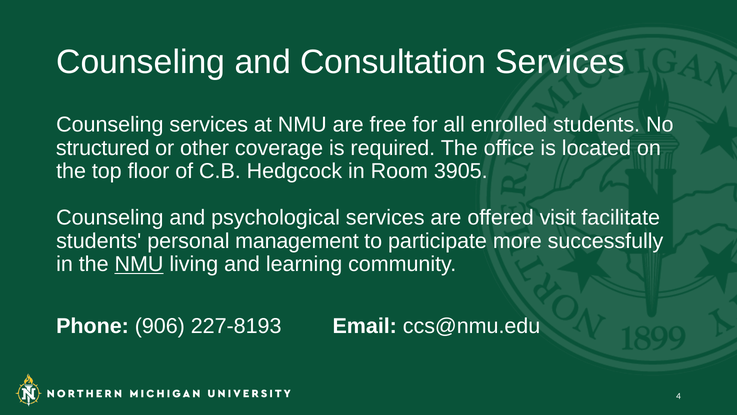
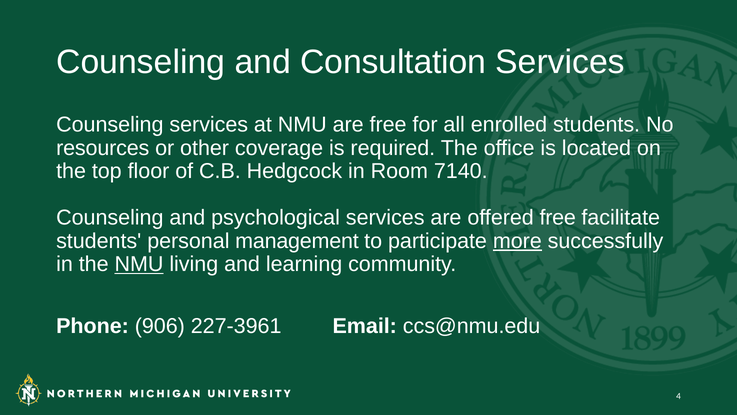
structured: structured -> resources (103, 148)
3905: 3905 -> 7140 (461, 171)
offered visit: visit -> free (558, 217)
more underline: none -> present (517, 241)
227-8193: 227-8193 -> 227-3961 (236, 326)
